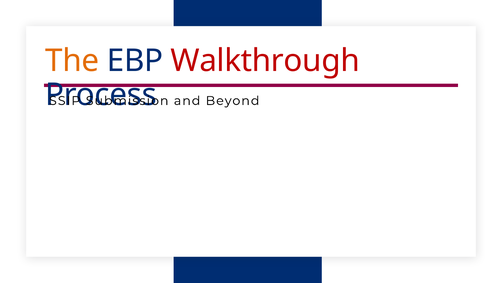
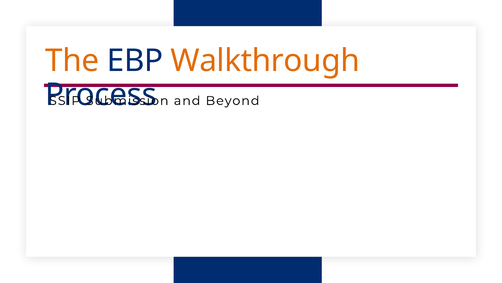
Walkthrough colour: red -> orange (265, 61)
